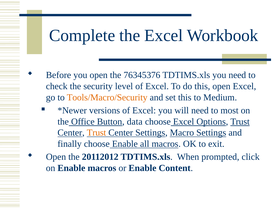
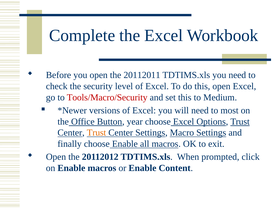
76345376: 76345376 -> 20112011 (142, 75)
Tools/Macro/Security colour: orange -> red (107, 97)
data: data -> year (135, 121)
